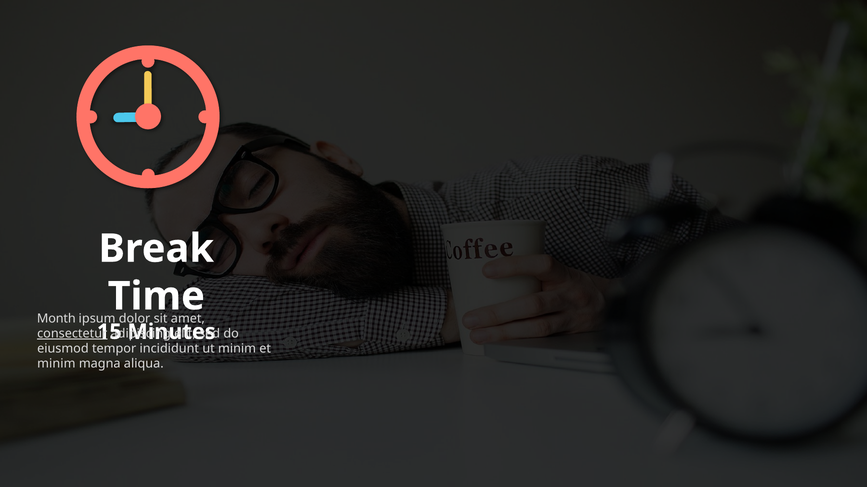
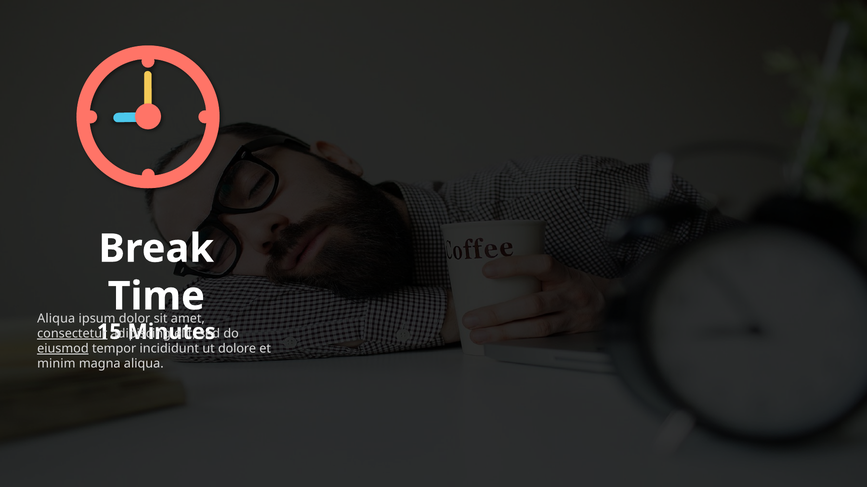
Month: Month -> Aliqua (56, 319)
eiusmod underline: none -> present (63, 349)
minim: minim -> dolore (237, 349)
